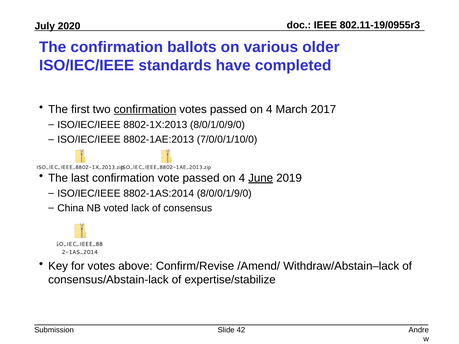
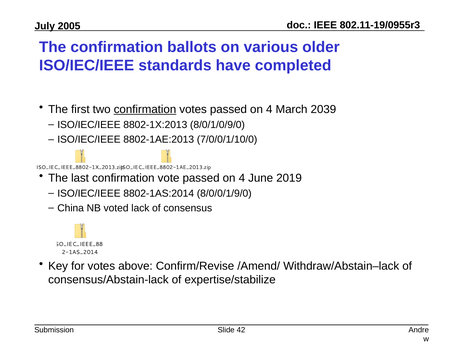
2020: 2020 -> 2005 (69, 26)
2017: 2017 -> 2039 (323, 109)
June underline: present -> none (261, 178)
